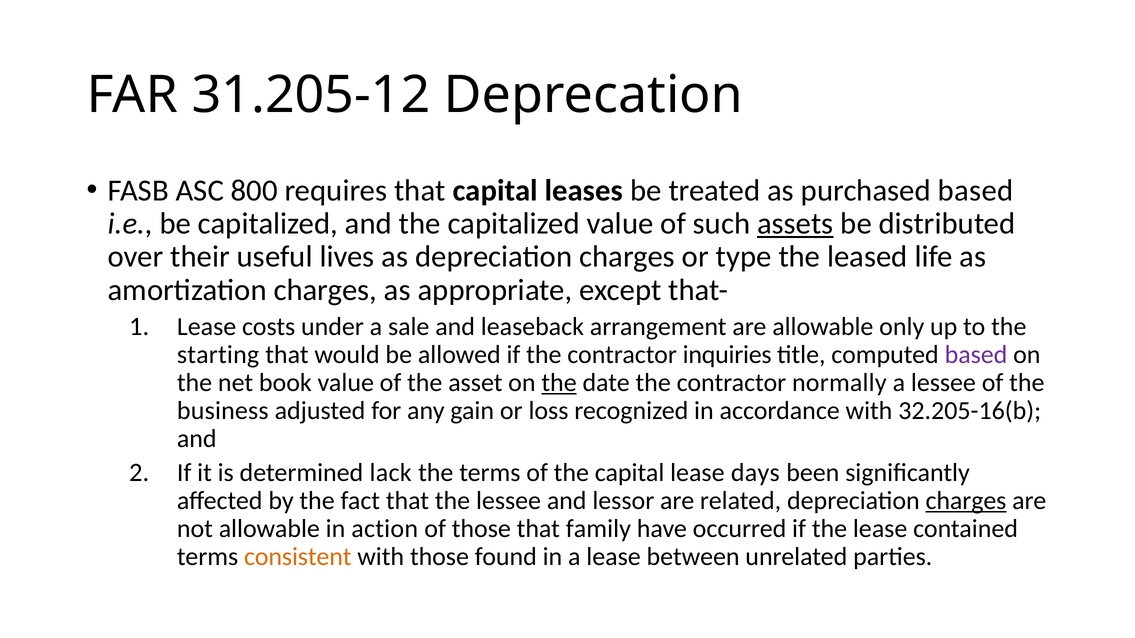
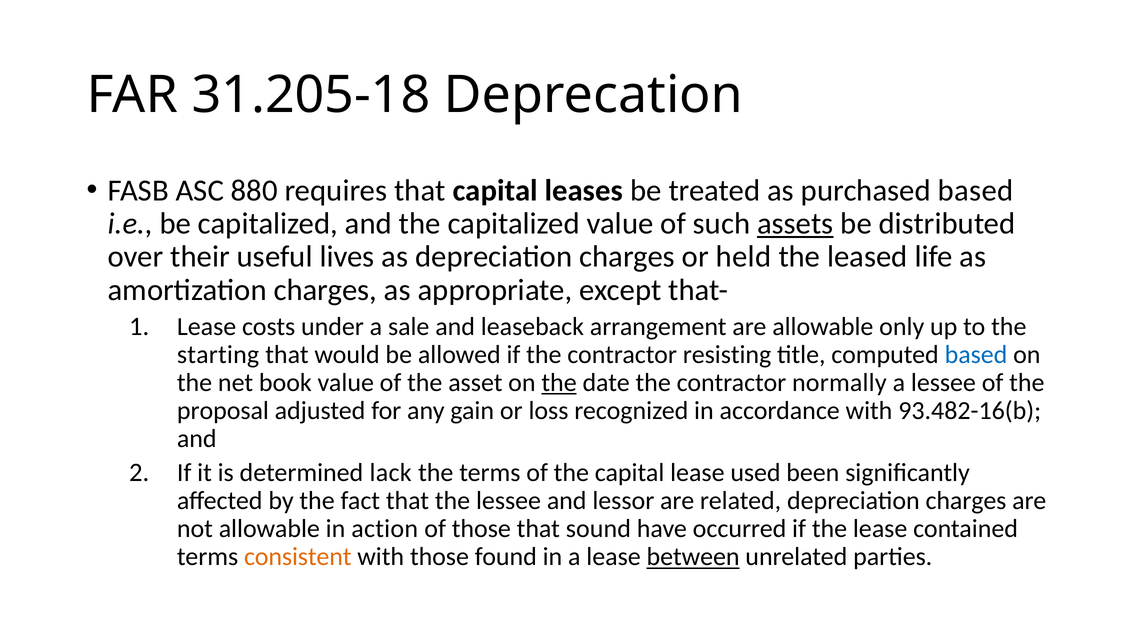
31.205-12: 31.205-12 -> 31.205-18 (311, 95)
800: 800 -> 880 (254, 191)
type: type -> held (743, 257)
inquiries: inquiries -> resisting (727, 355)
based colour: purple -> blue (976, 355)
business: business -> proposal (223, 411)
32.205-16(b: 32.205-16(b -> 93.482-16(b (970, 411)
days: days -> used (755, 473)
charges underline: present -> none (966, 501)
family: family -> sound (598, 529)
between underline: none -> present (693, 557)
